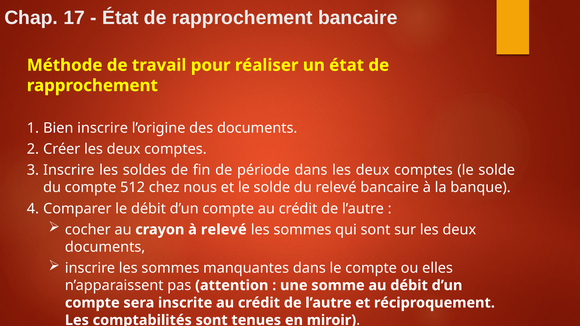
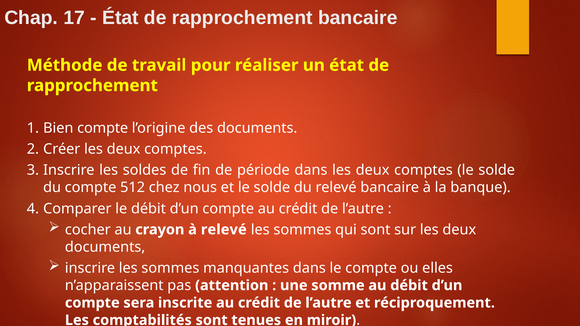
Bien inscrire: inscrire -> compte (103, 128)
